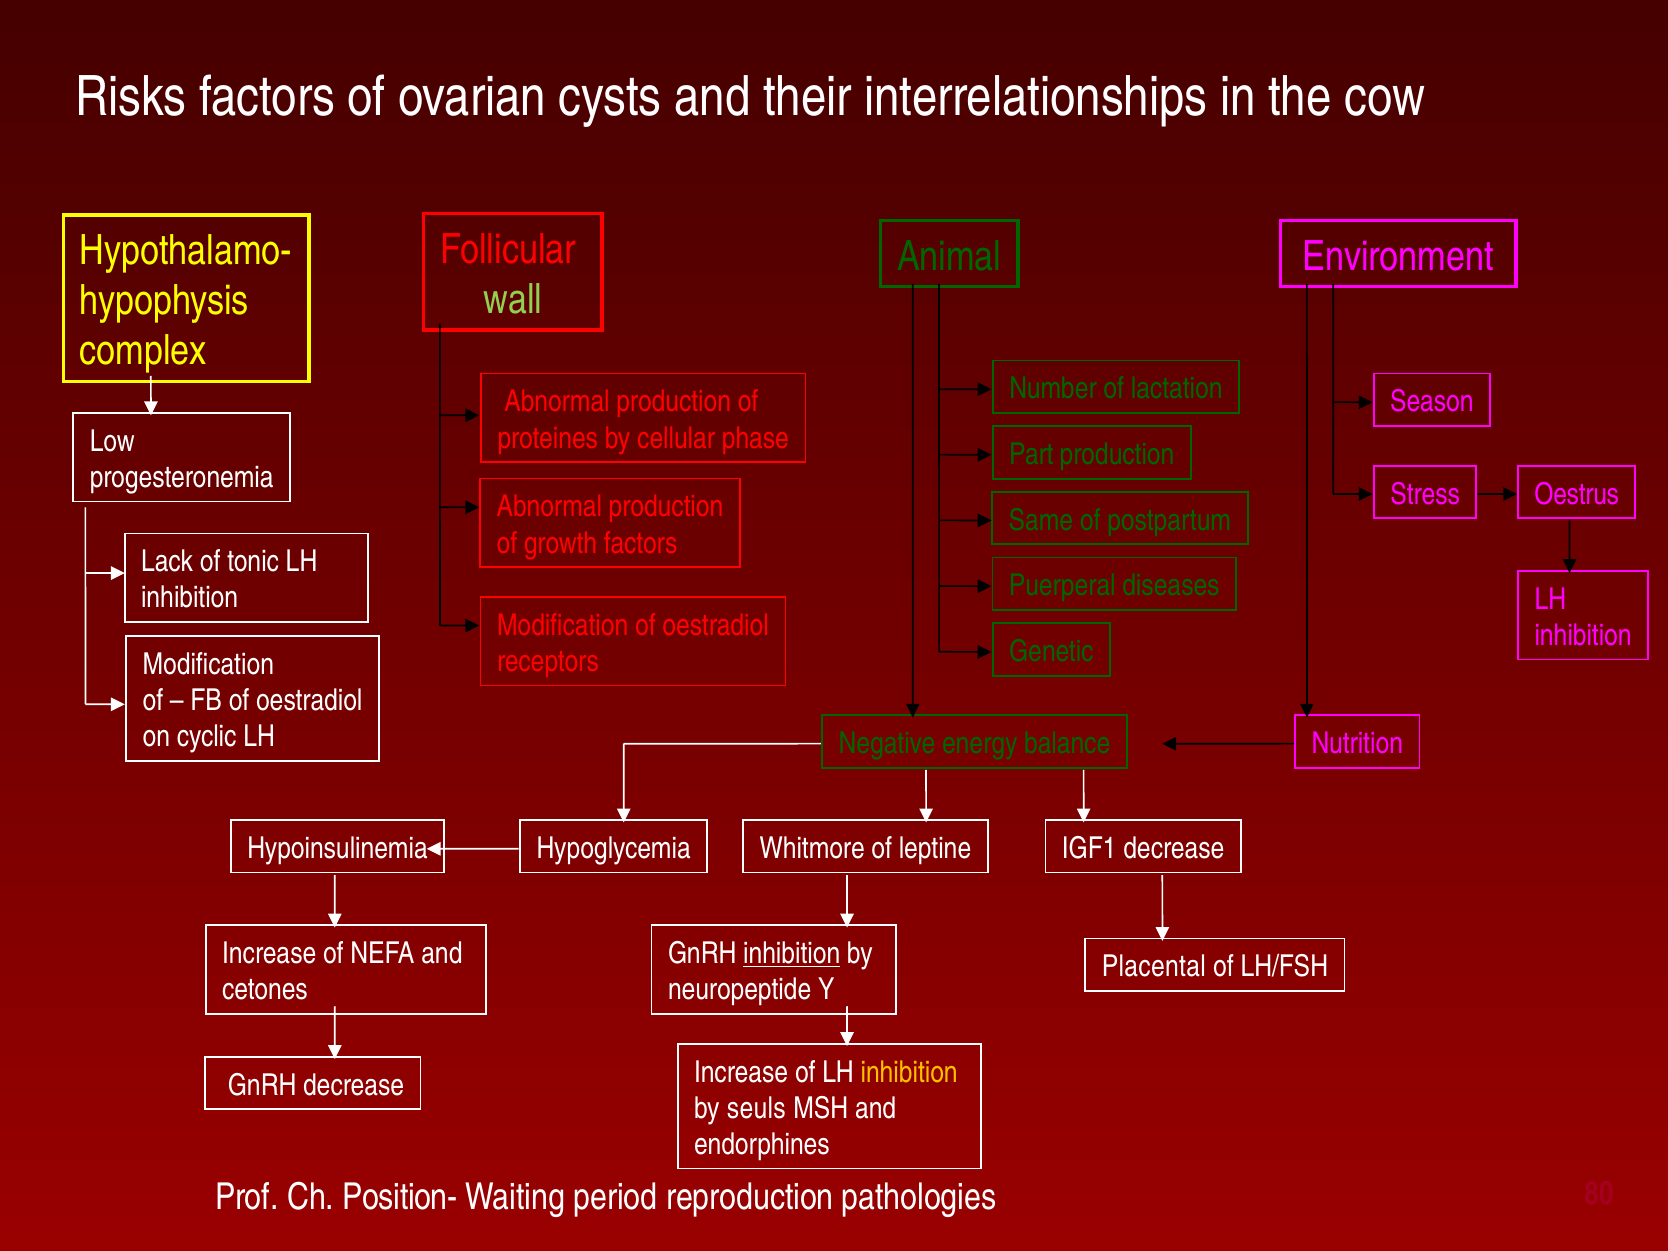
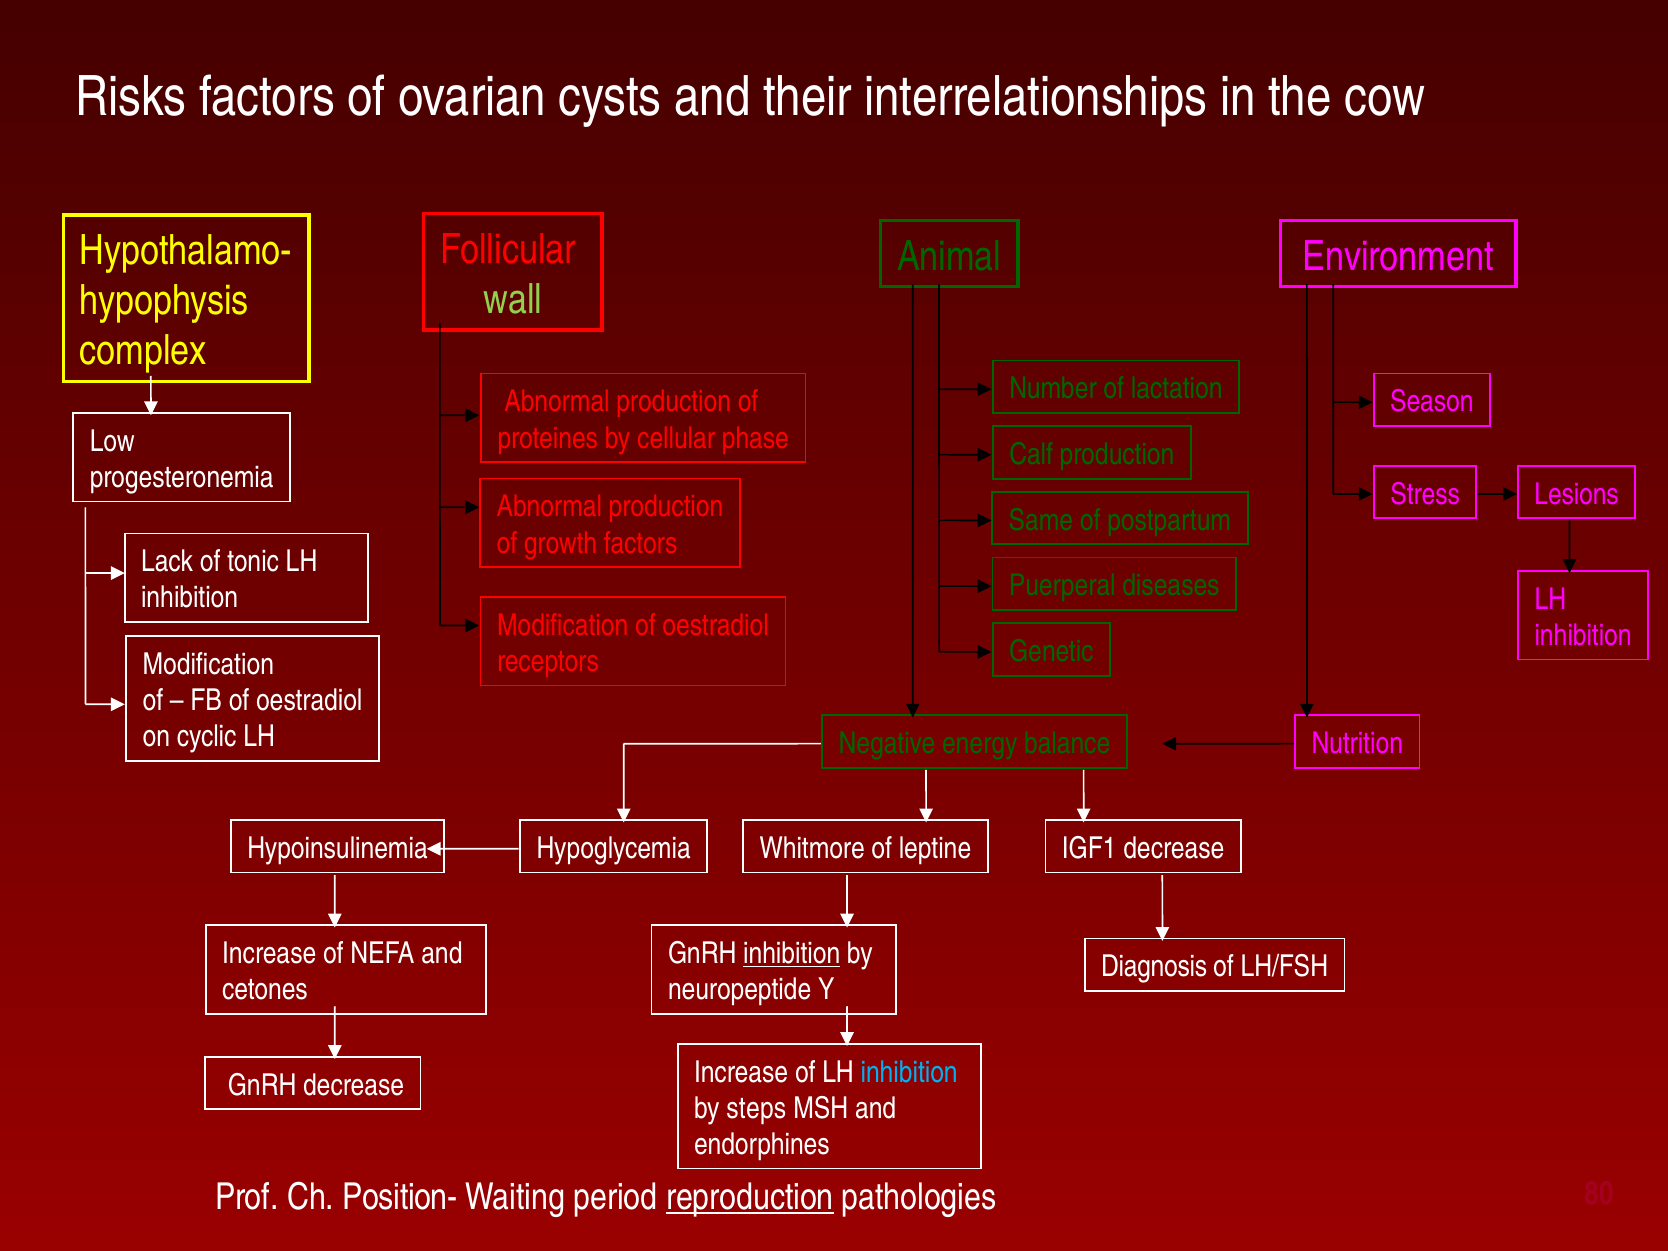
Part: Part -> Calf (1031, 455)
Oestrus: Oestrus -> Lesions (1577, 494)
Placental: Placental -> Diagnosis (1154, 967)
inhibition colour: yellow -> light blue (909, 1072)
seuls: seuls -> steps (756, 1108)
reproduction underline: none -> present (750, 1197)
